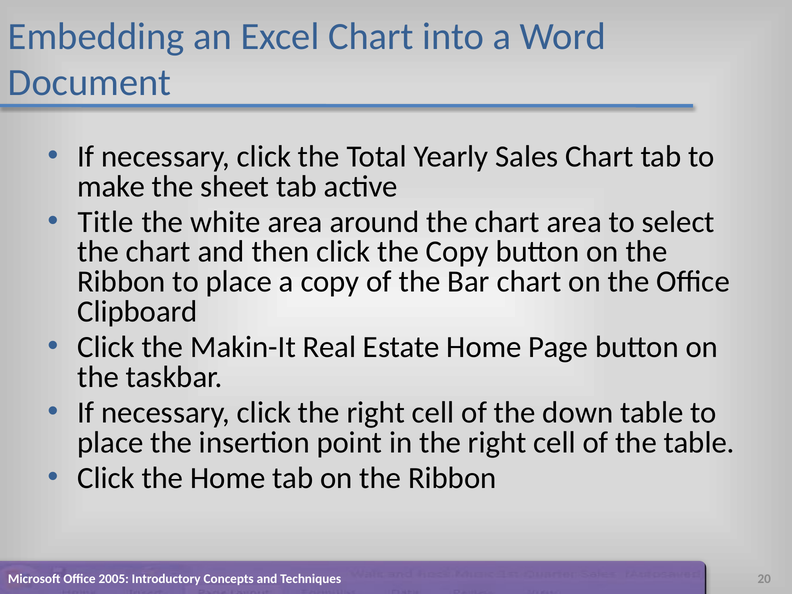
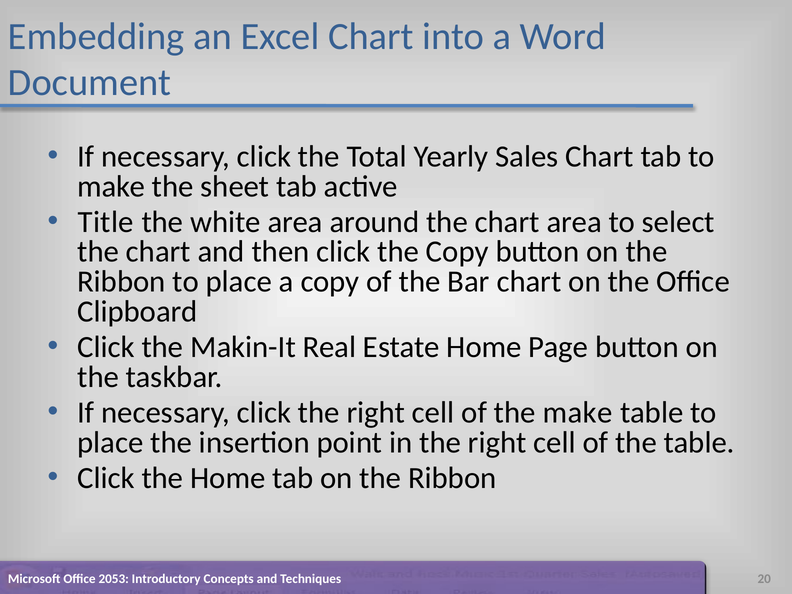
the down: down -> make (578, 413)
2005: 2005 -> 2053 (114, 579)
